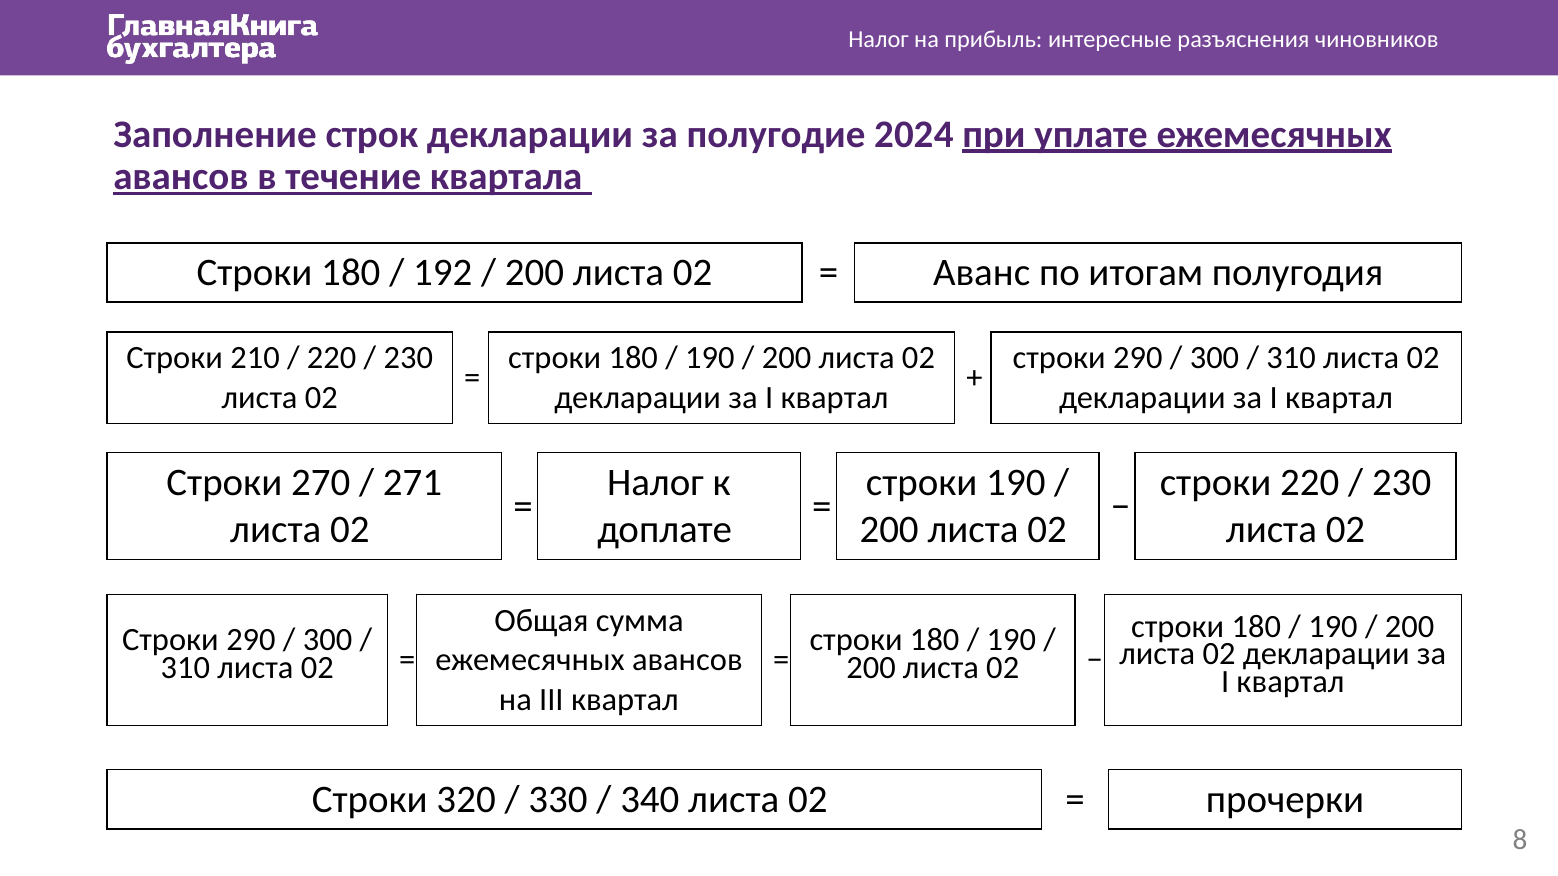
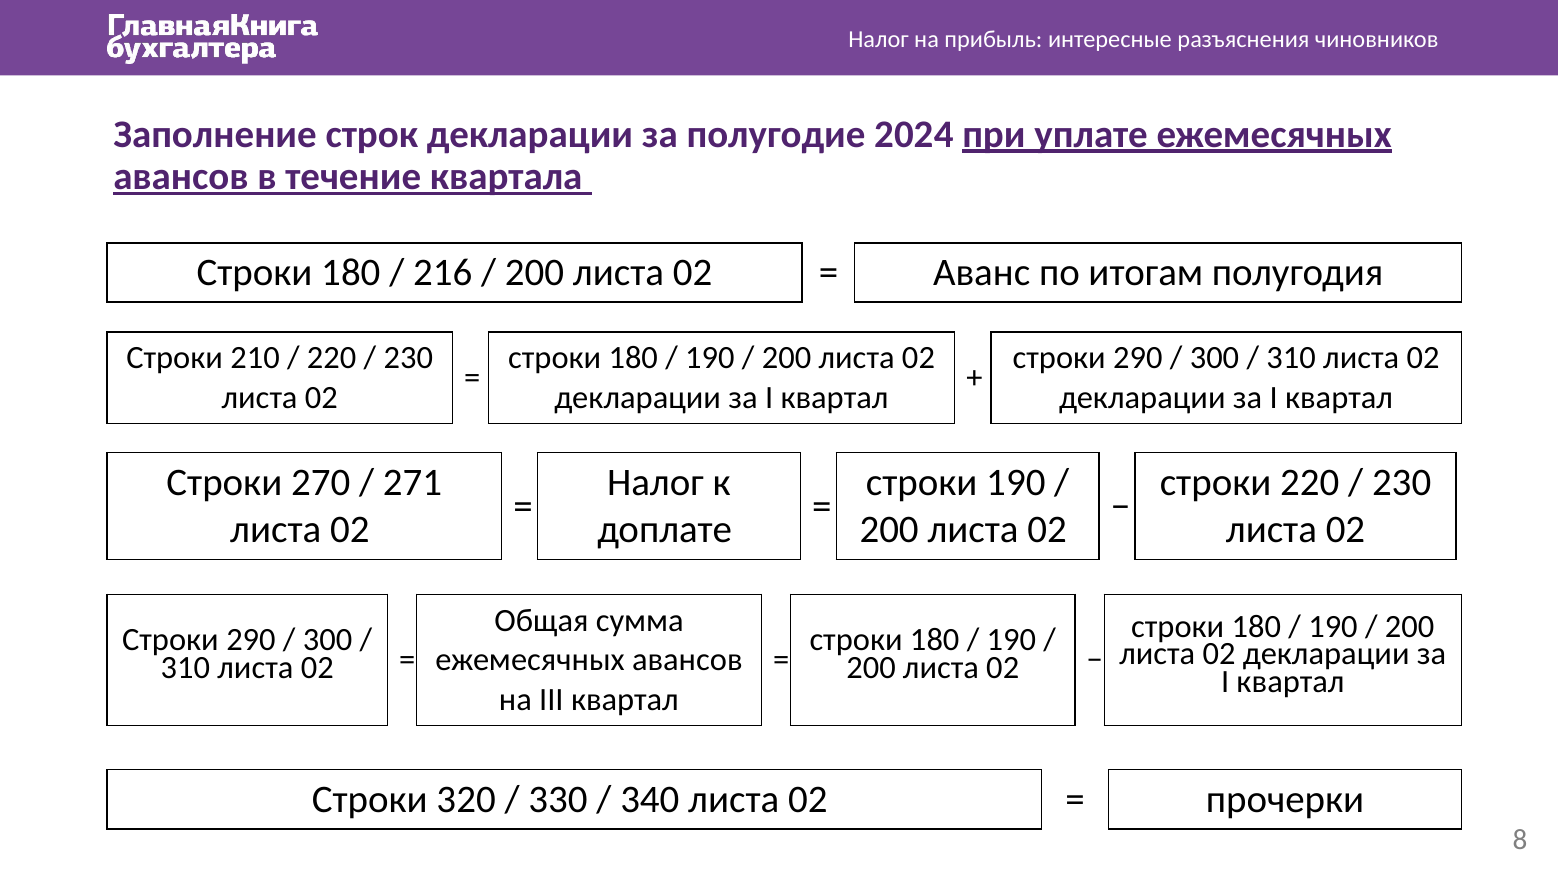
192: 192 -> 216 (443, 273)
